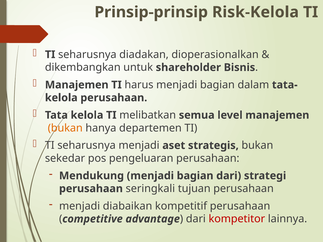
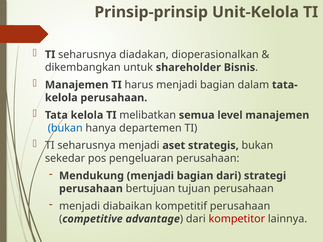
Risk-Kelola: Risk-Kelola -> Unit-Kelola (255, 12)
bukan colour: orange -> blue (65, 128)
seringkali: seringkali -> bertujuan (150, 189)
